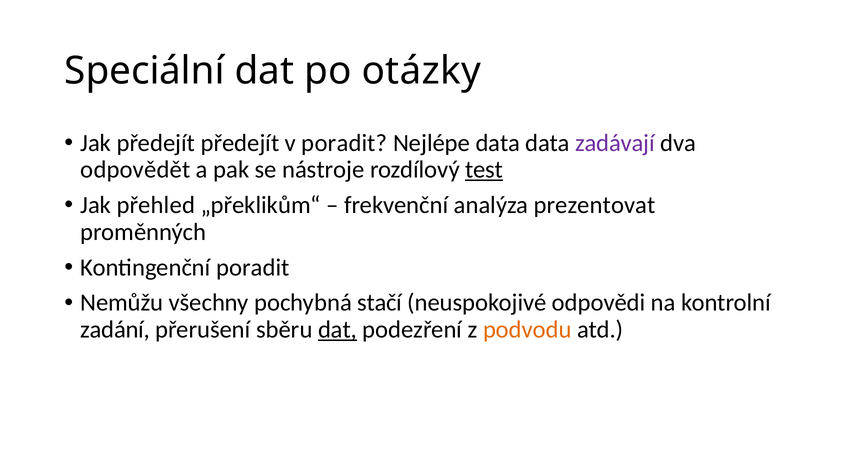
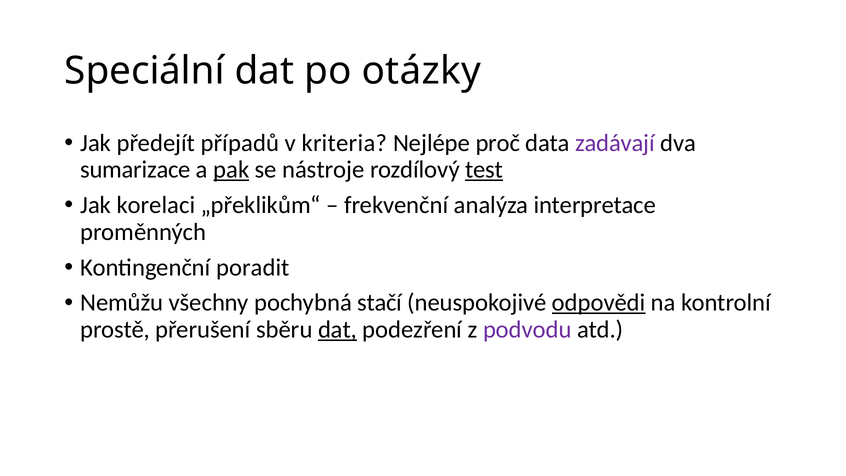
předejít předejít: předejít -> případů (240, 143)
v poradit: poradit -> kriteria (344, 143)
Nejlépe data: data -> proč (498, 143)
odpovědět: odpovědět -> sumarizace (136, 170)
pak underline: none -> present (231, 170)
přehled: přehled -> korelaci (156, 205)
prezentovat: prezentovat -> interpretace (595, 205)
odpovědi underline: none -> present (599, 303)
zadání: zadání -> prostě (115, 329)
podvodu colour: orange -> purple (527, 329)
